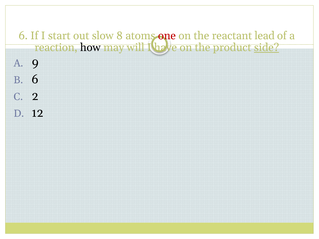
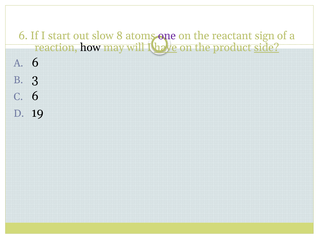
one colour: red -> purple (167, 36)
lead: lead -> sign (265, 36)
have underline: none -> present (166, 48)
A 9: 9 -> 6 (35, 63)
6: 6 -> 3 (35, 80)
2: 2 -> 6 (35, 96)
12: 12 -> 19 (38, 113)
